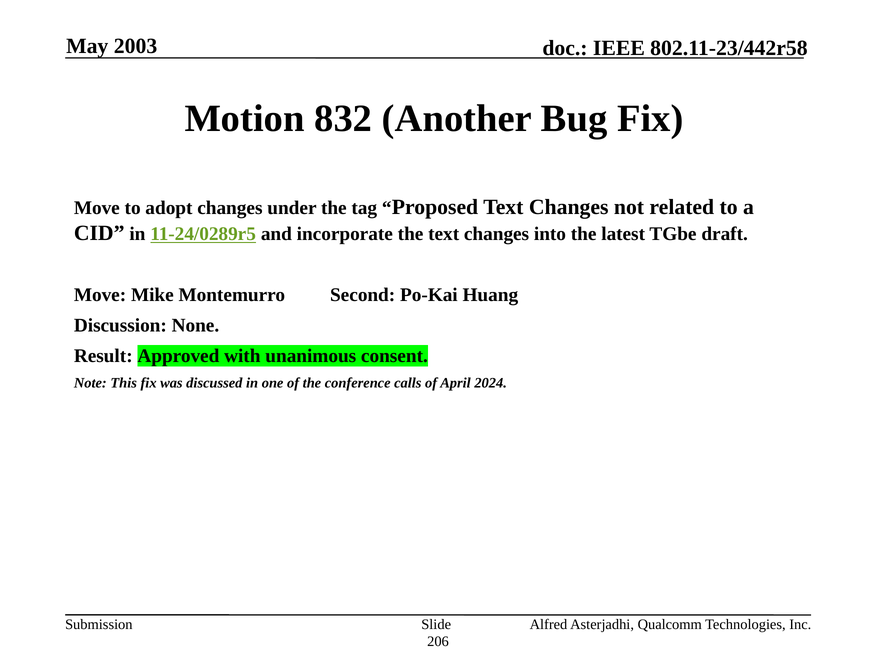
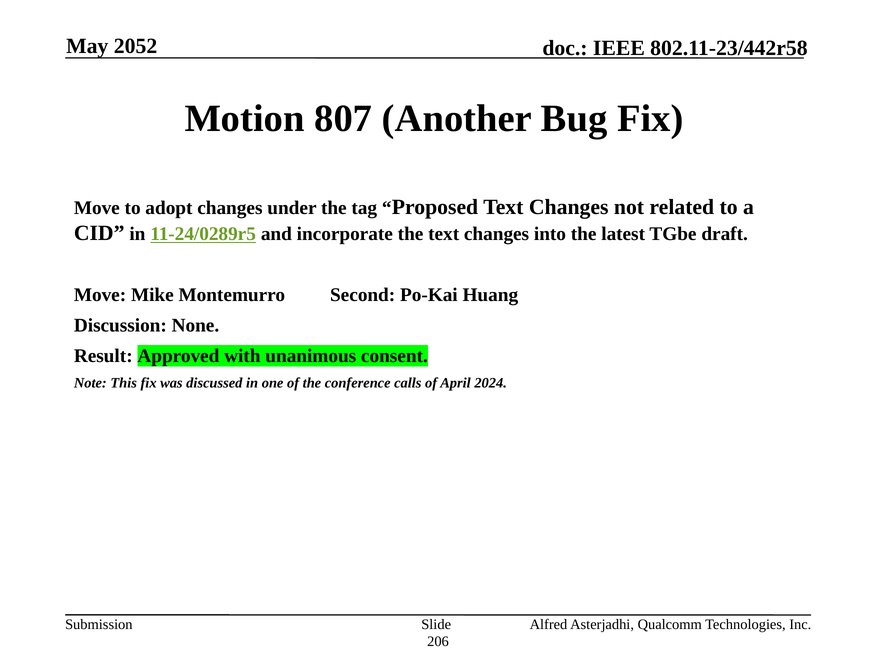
2003: 2003 -> 2052 (136, 46)
832: 832 -> 807 (343, 118)
